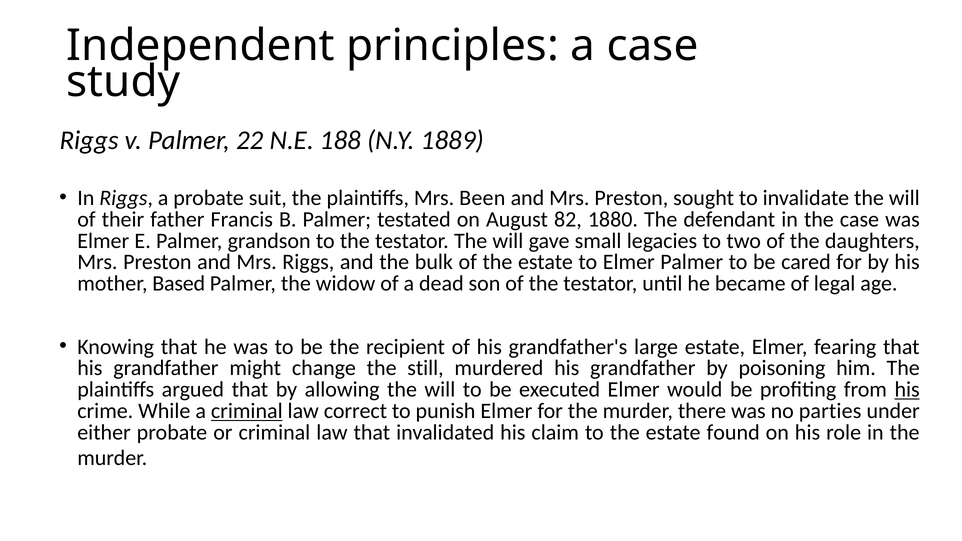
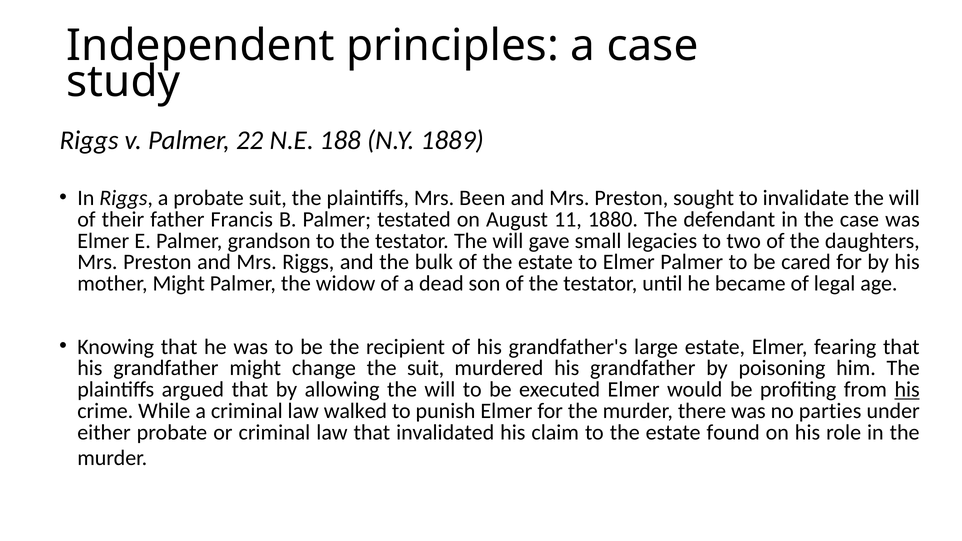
82: 82 -> 11 (568, 219)
mother Based: Based -> Might (179, 284)
the still: still -> suit (426, 368)
criminal underline: present -> none (247, 411)
correct: correct -> walked (355, 411)
